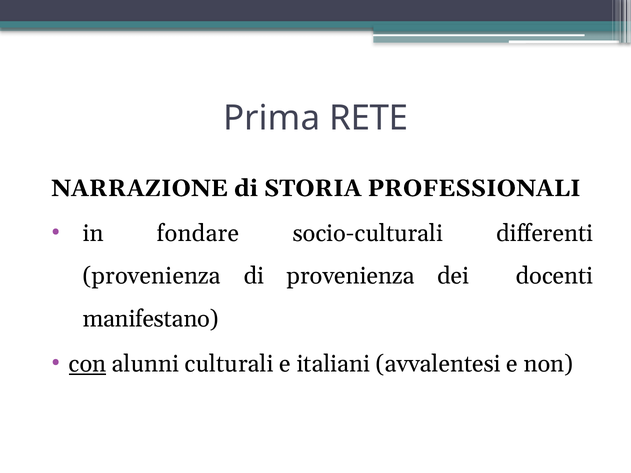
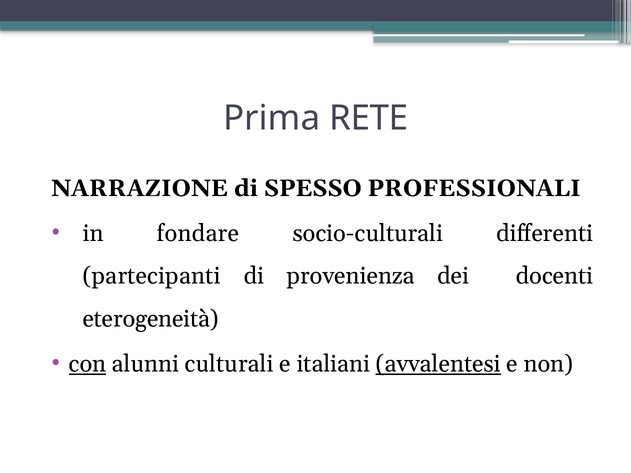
STORIA: STORIA -> SPESSO (313, 188)
provenienza: provenienza -> partecipanti (152, 276)
manifestano: manifestano -> eterogeneità (151, 319)
avvalentesi underline: none -> present (438, 364)
